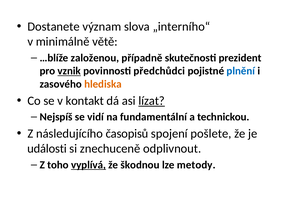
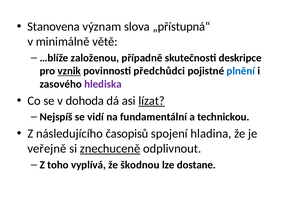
Dostanete: Dostanete -> Stanovena (54, 27)
„interního“: „interního“ -> „přístupná“ (181, 27)
prezident: prezident -> deskripce (240, 58)
hlediska colour: orange -> purple (103, 84)
kontakt: kontakt -> dohoda (85, 101)
pošlete: pošlete -> hladina (211, 133)
události: události -> veřejně (47, 148)
znechuceně underline: none -> present (110, 148)
vyplívá underline: present -> none (88, 165)
metody: metody -> dostane (196, 165)
